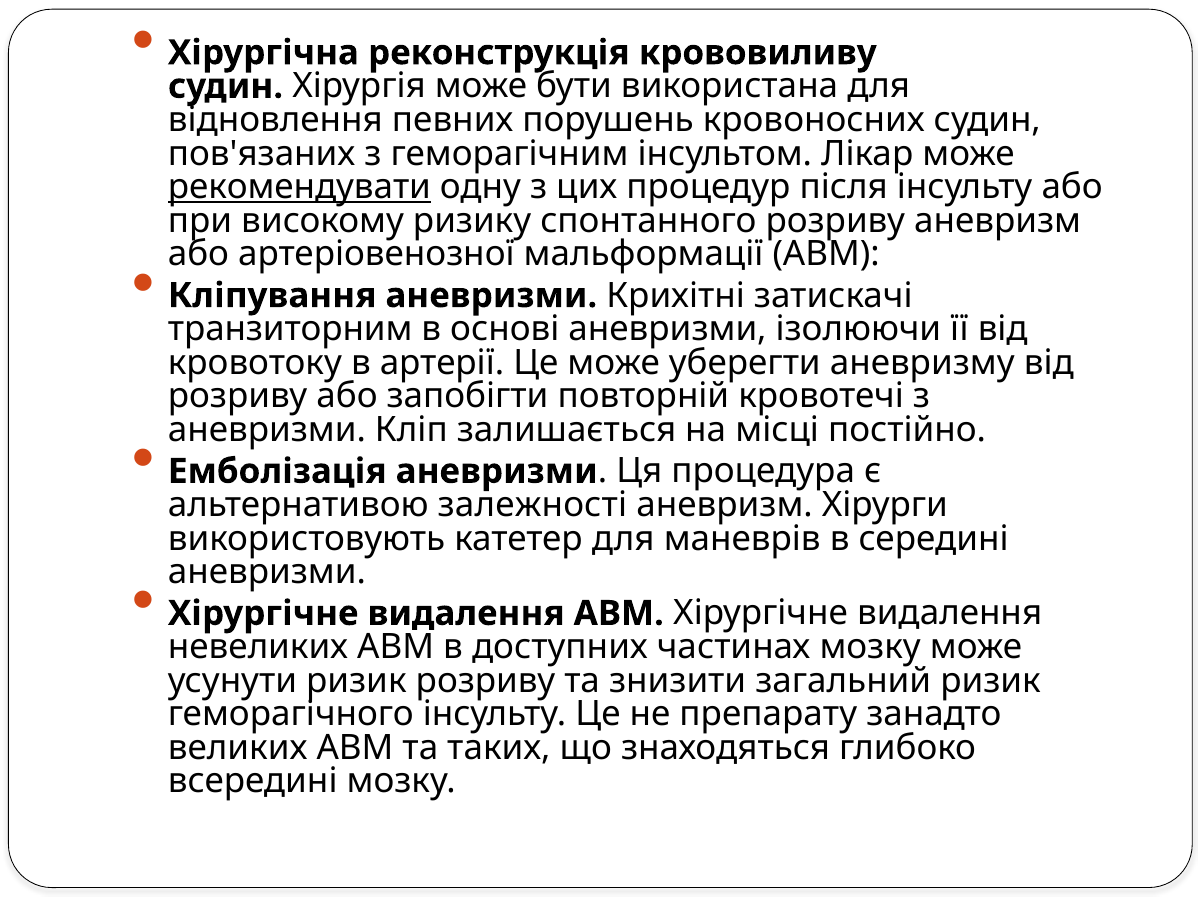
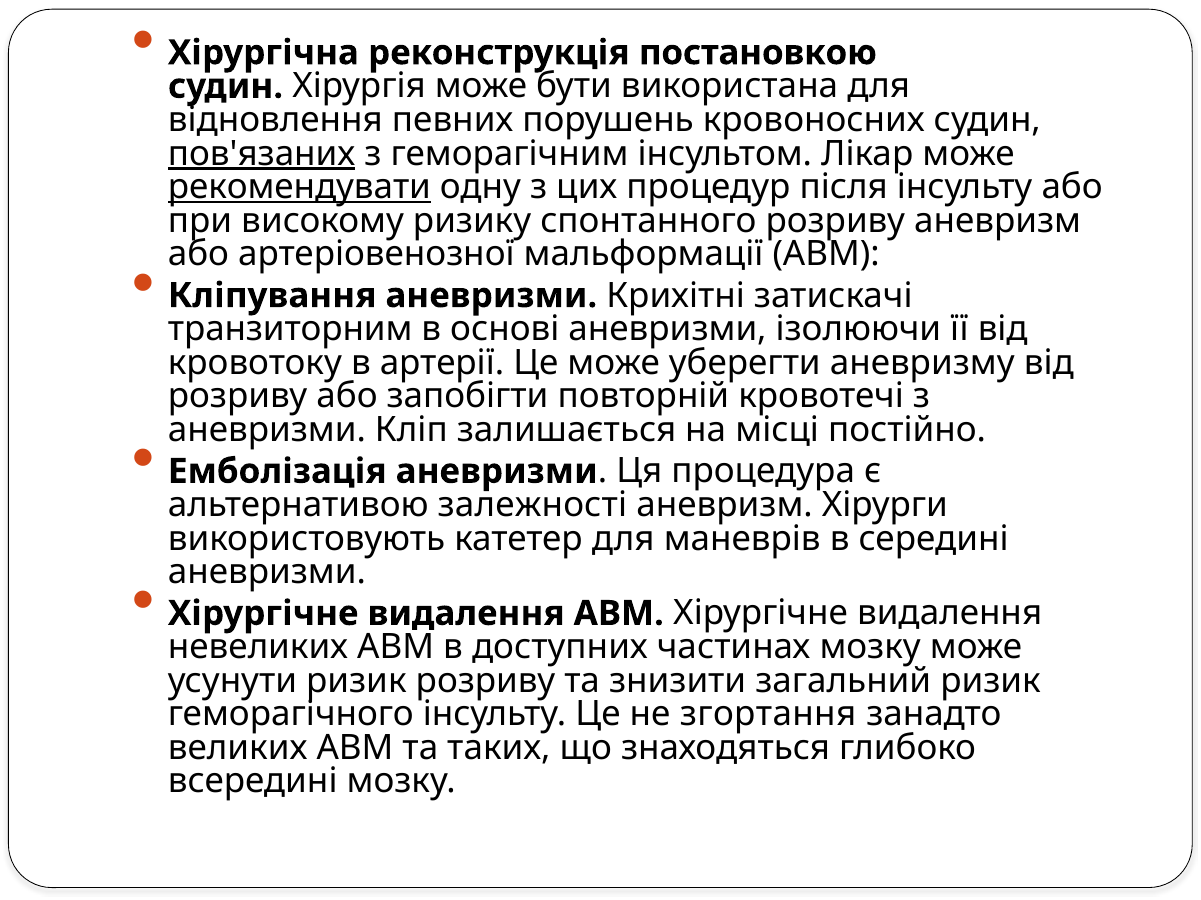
крововиливу: крововиливу -> постановкою (758, 53)
пов'язаних underline: none -> present (262, 154)
препарату: препарату -> згортання (768, 715)
